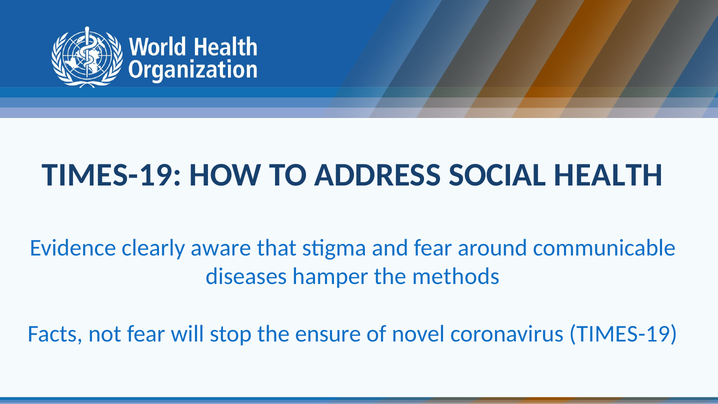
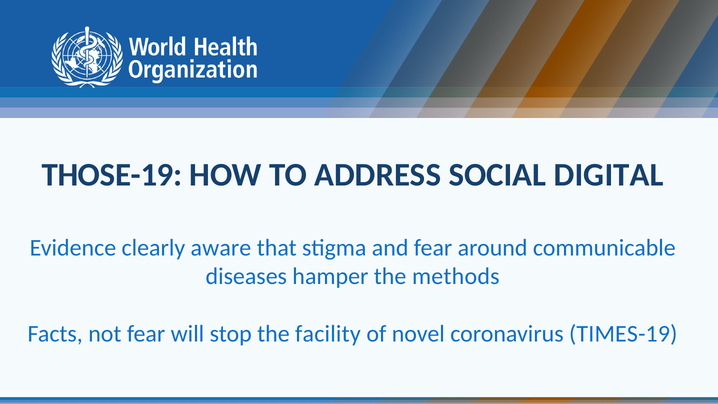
TIMES-19: TIMES-19 -> THOSE-19 (112, 175)
HEALTH: HEALTH -> DIGITAL (609, 175)
ensure: ensure -> facility (328, 334)
